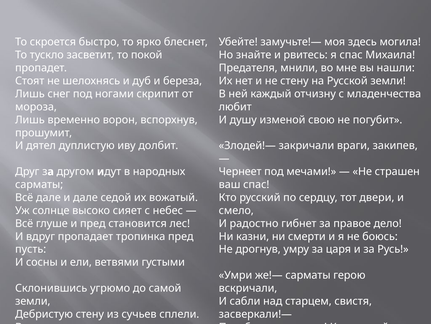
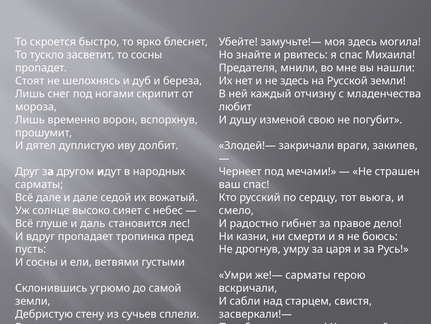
то покой: покой -> сосны (147, 55)
не стену: стену -> здесь (294, 81)
двери: двери -> вьюга (377, 197)
и пред: пред -> даль (93, 223)
